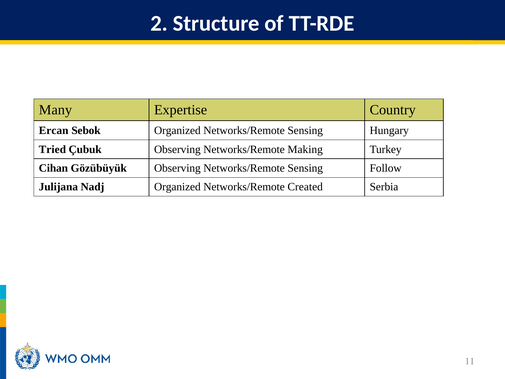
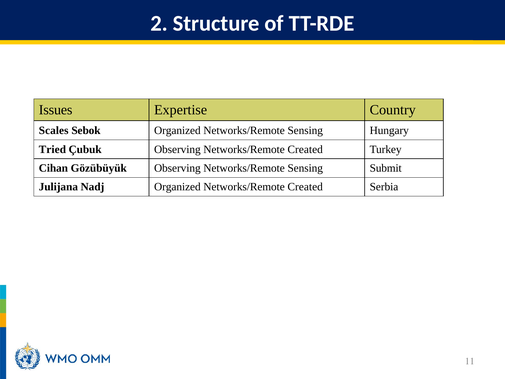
Many: Many -> Issues (56, 110)
Ercan: Ercan -> Scales (54, 130)
Observing Networks/Remote Making: Making -> Created (305, 149)
Follow: Follow -> Submit (386, 168)
